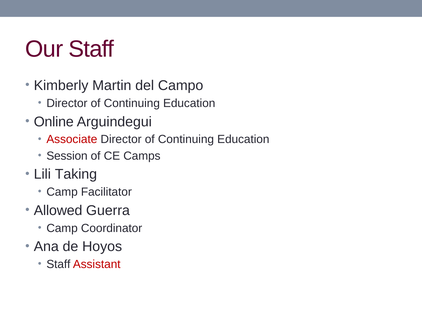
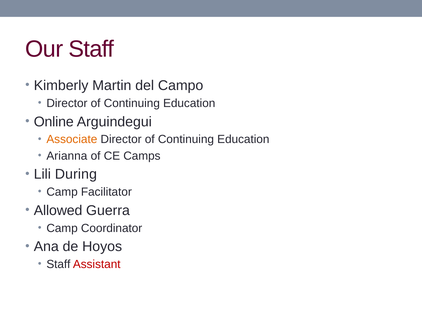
Associate colour: red -> orange (72, 139)
Session: Session -> Arianna (67, 156)
Taking: Taking -> During (76, 174)
